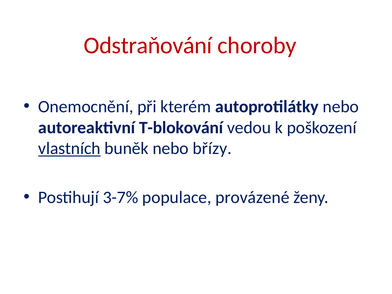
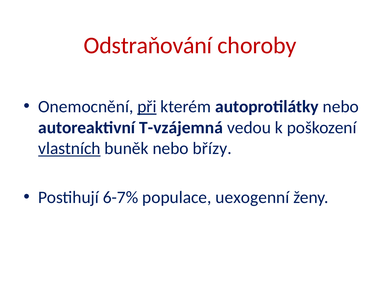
při underline: none -> present (147, 107)
T-blokování: T-blokování -> T-vzájemná (181, 128)
3-7%: 3-7% -> 6-7% (121, 197)
provázené: provázené -> uexogenní (252, 197)
